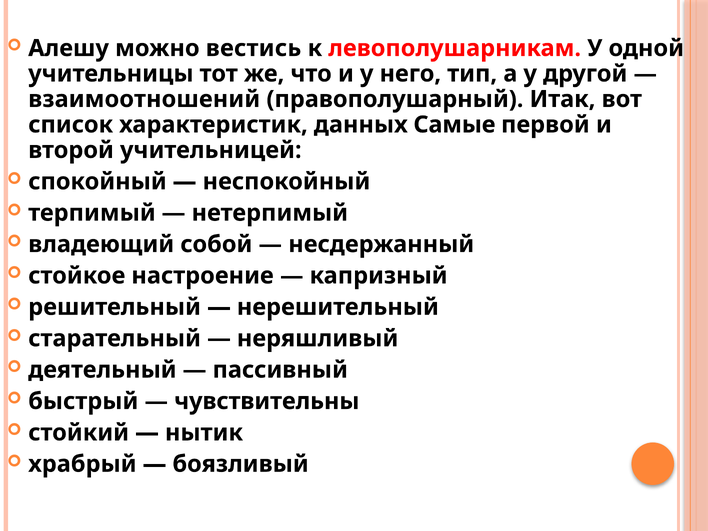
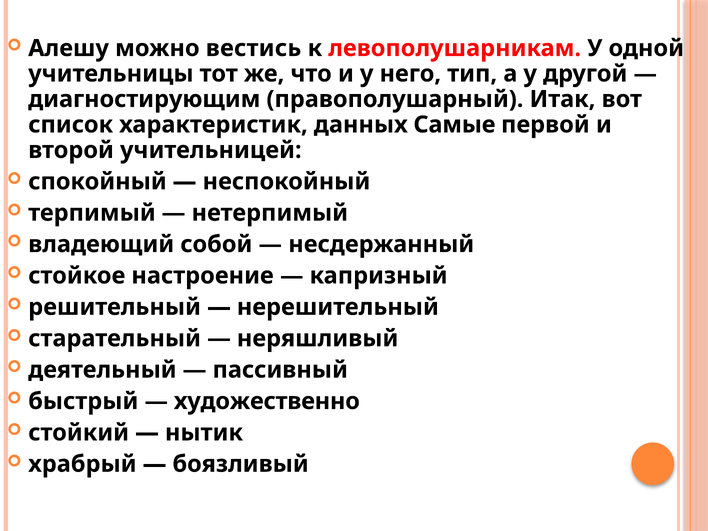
взаимоотношений: взаимоотношений -> диагностирующим (144, 99)
чувствительны: чувствительны -> художественно (267, 401)
